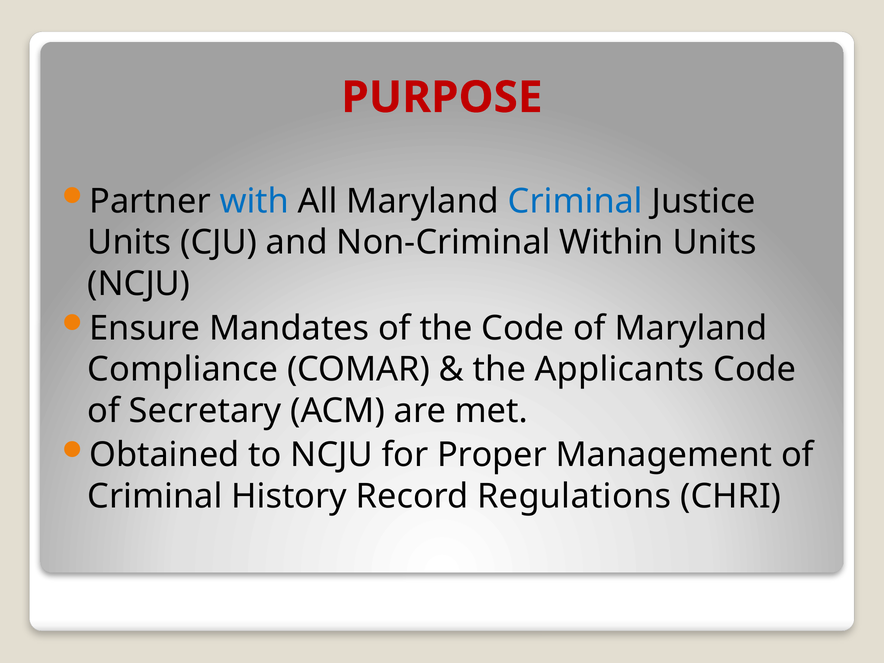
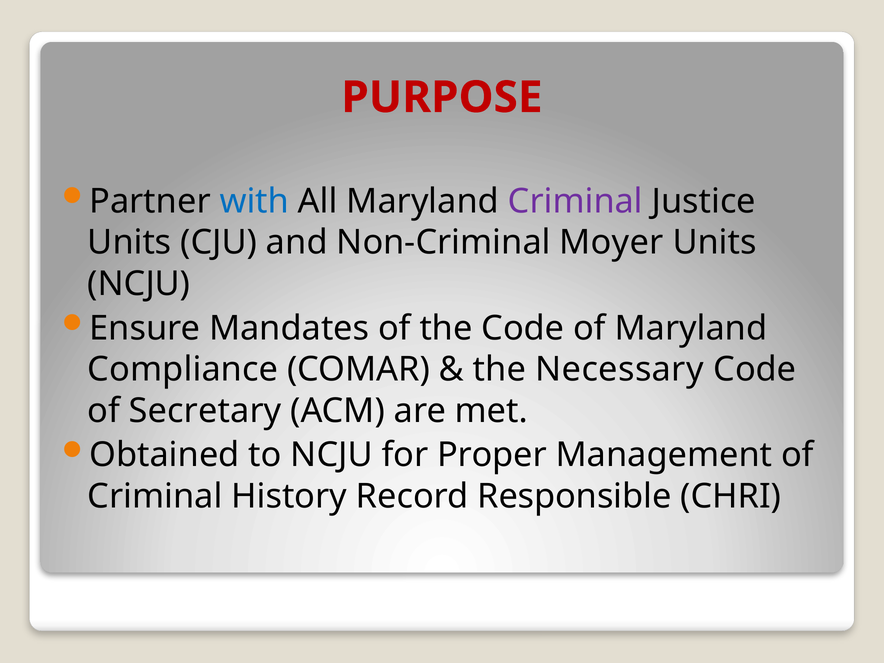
Criminal colour: blue -> purple (575, 201)
Within: Within -> Moyer (611, 243)
Applicants: Applicants -> Necessary (619, 369)
Regulations: Regulations -> Responsible (574, 496)
